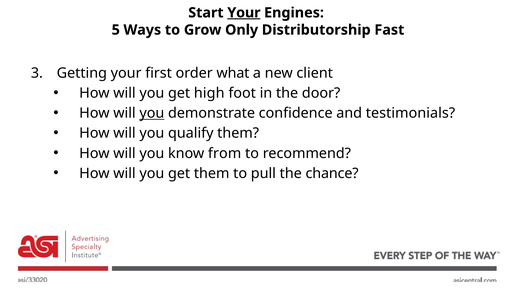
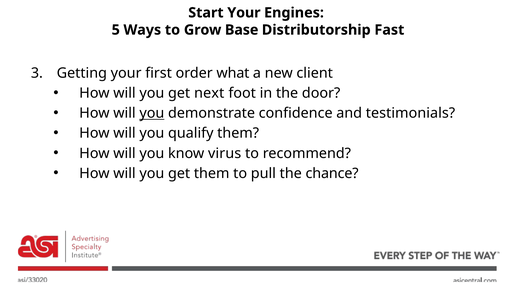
Your underline: present -> none (244, 13)
Only: Only -> Base (242, 30)
high: high -> next (209, 93)
from: from -> virus (225, 153)
